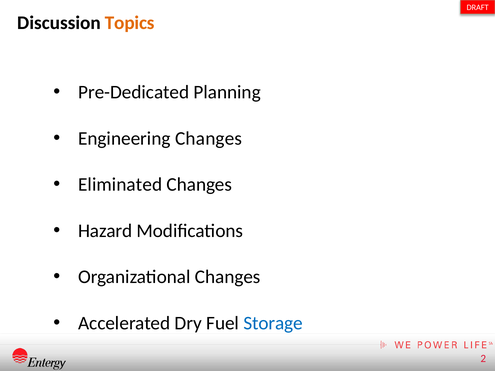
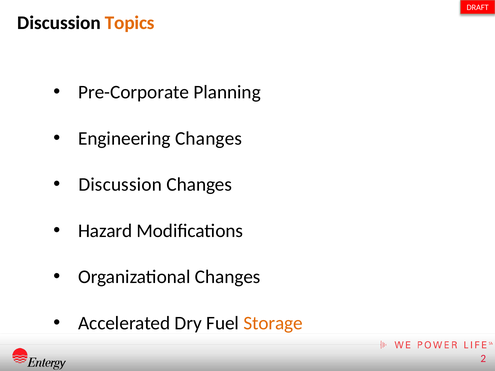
Pre-Dedicated: Pre-Dedicated -> Pre-Corporate (134, 92)
Eliminated: Eliminated -> Discussion (120, 185)
Storage colour: blue -> orange (273, 323)
